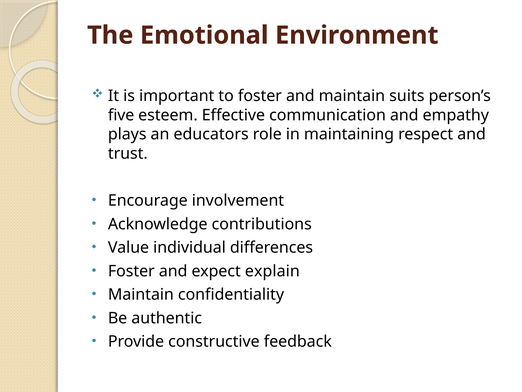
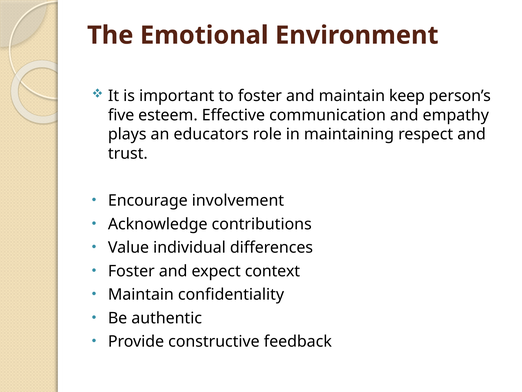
suits: suits -> keep (407, 96)
explain: explain -> context (272, 271)
